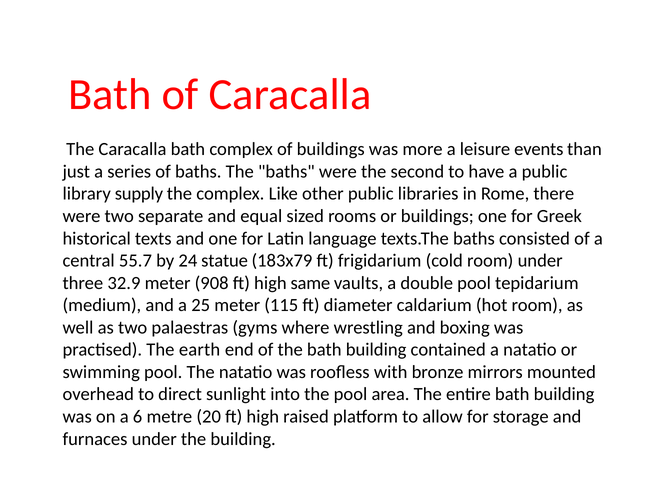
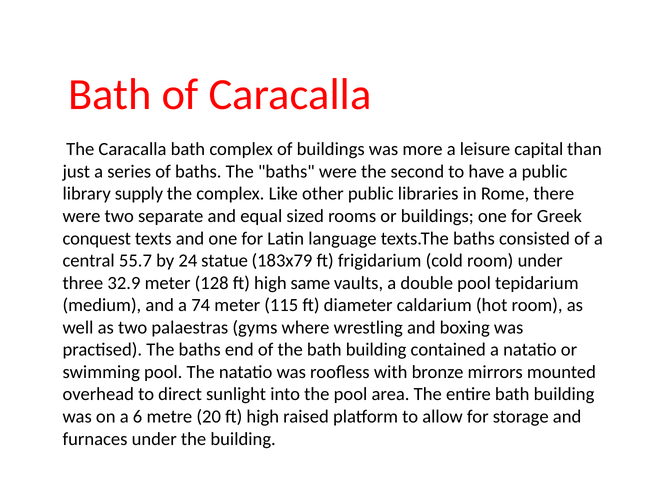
events: events -> capital (539, 150)
historical: historical -> conquest (97, 239)
908: 908 -> 128 (212, 283)
25: 25 -> 74 (201, 306)
practised The earth: earth -> baths (200, 350)
